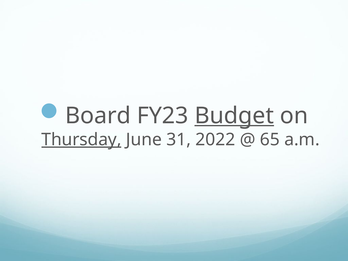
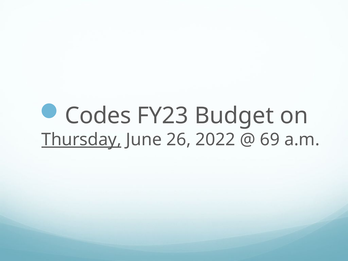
Board: Board -> Codes (98, 116)
Budget underline: present -> none (234, 116)
31: 31 -> 26 (179, 140)
65: 65 -> 69 (270, 140)
